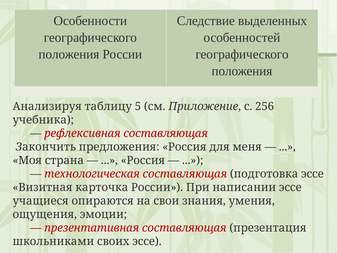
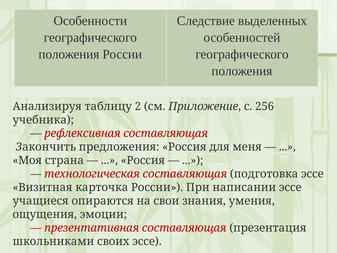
5: 5 -> 2 (138, 106)
